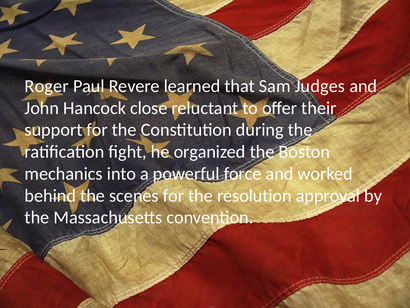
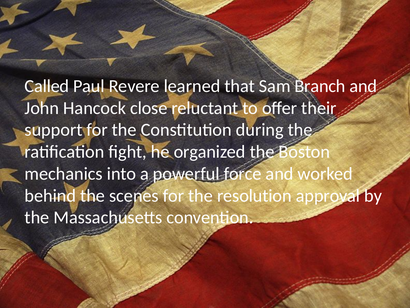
Roger: Roger -> Called (47, 86)
Judges: Judges -> Branch (320, 86)
